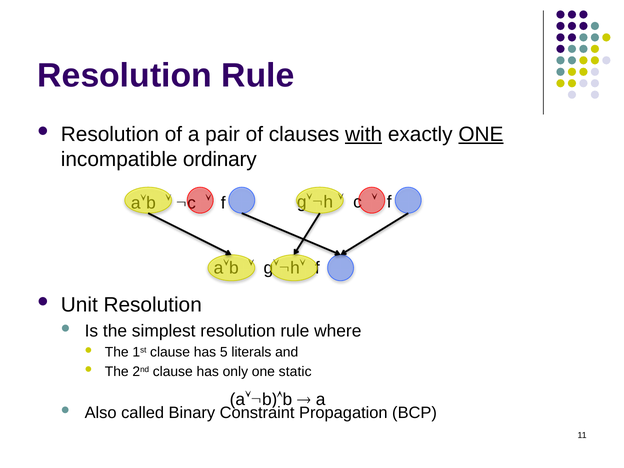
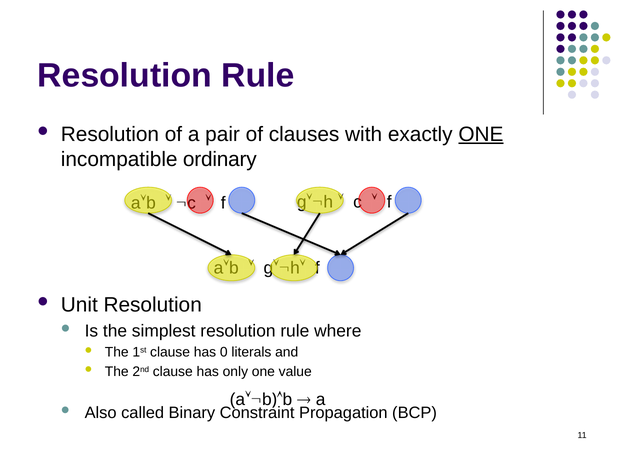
with underline: present -> none (364, 134)
5: 5 -> 0 (224, 352)
static: static -> value (295, 372)
